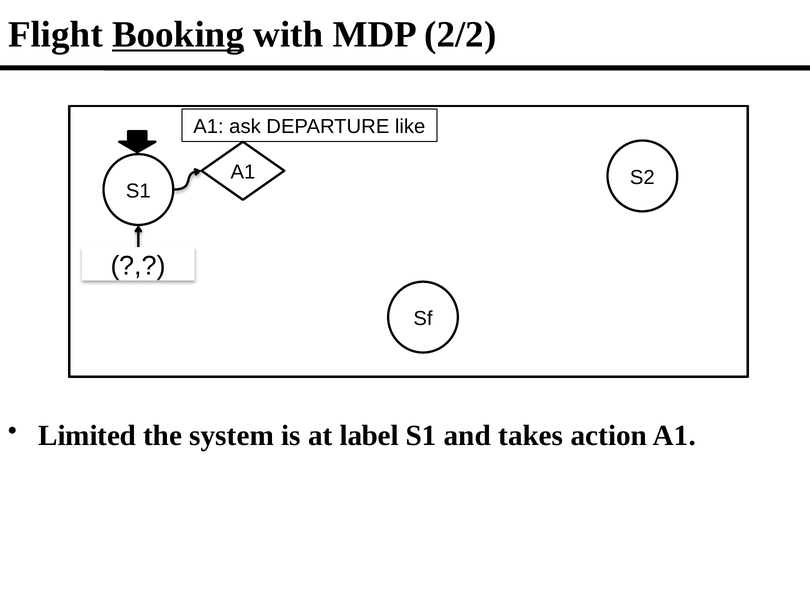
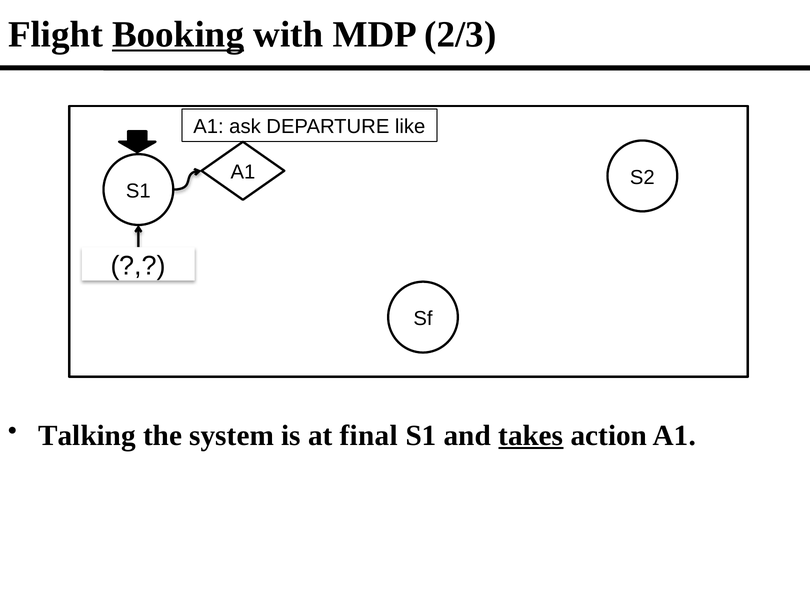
2/2: 2/2 -> 2/3 (460, 35)
Limited: Limited -> Talking (87, 436)
label: label -> final (369, 436)
takes underline: none -> present (531, 436)
